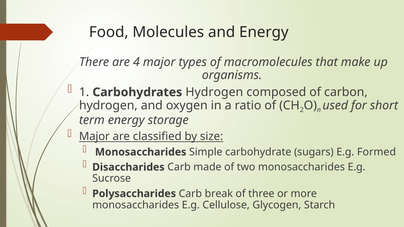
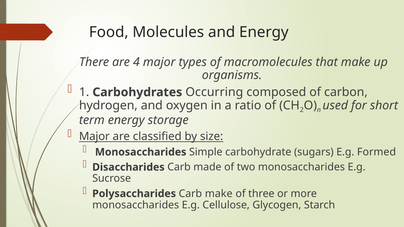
Carbohydrates Hydrogen: Hydrogen -> Occurring (214, 92)
Carb break: break -> make (219, 194)
